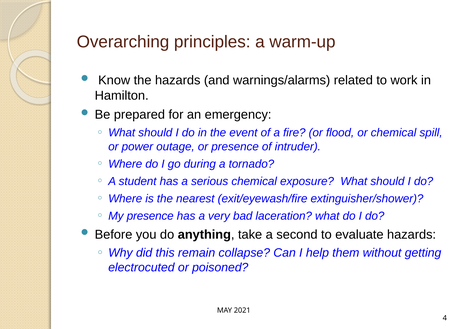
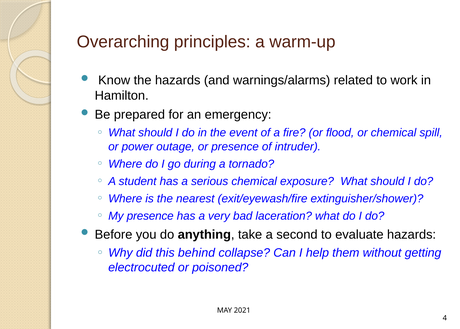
remain: remain -> behind (197, 253)
